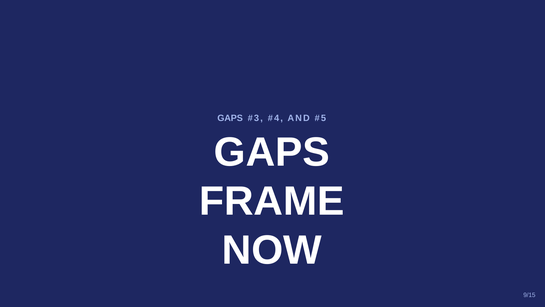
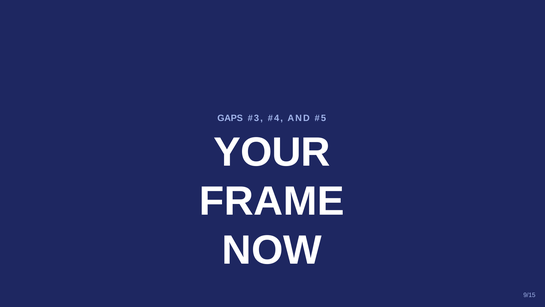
GAPS: GAPS -> YOUR (272, 152)
